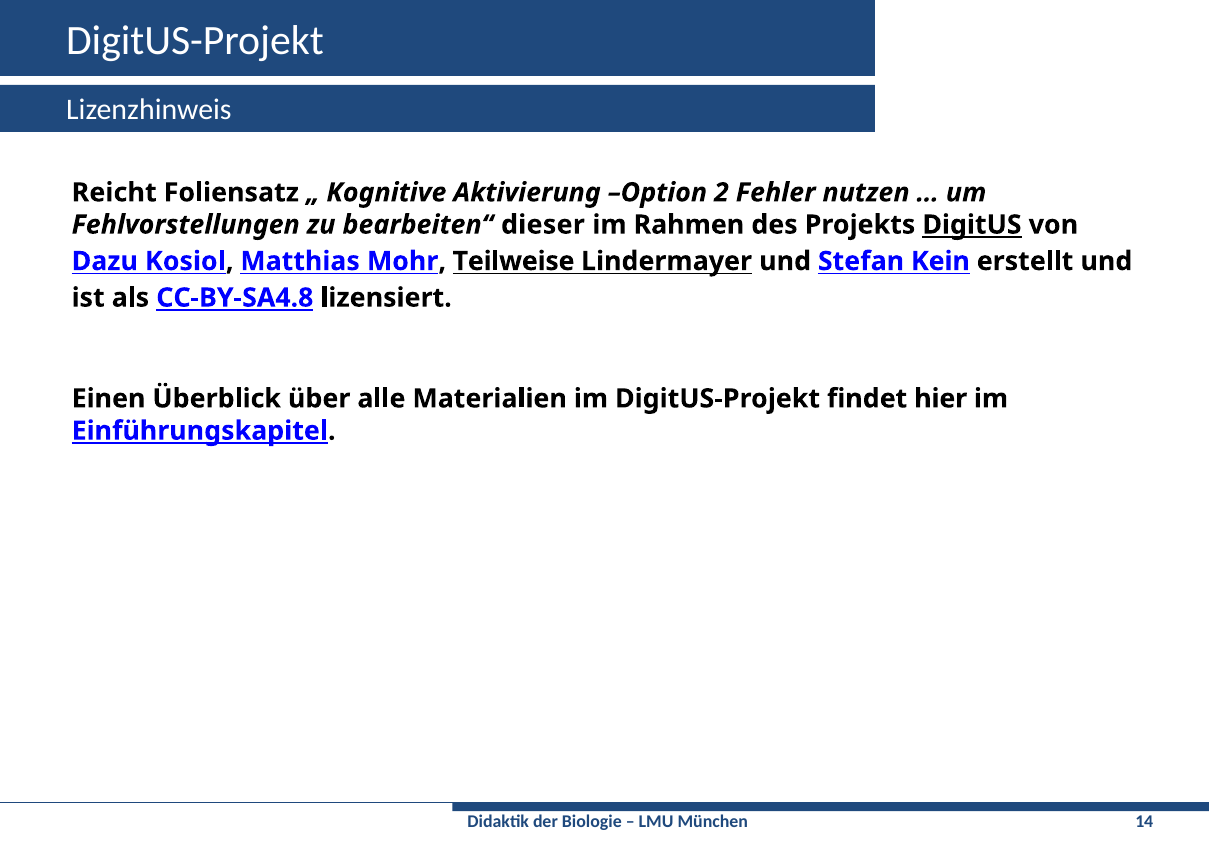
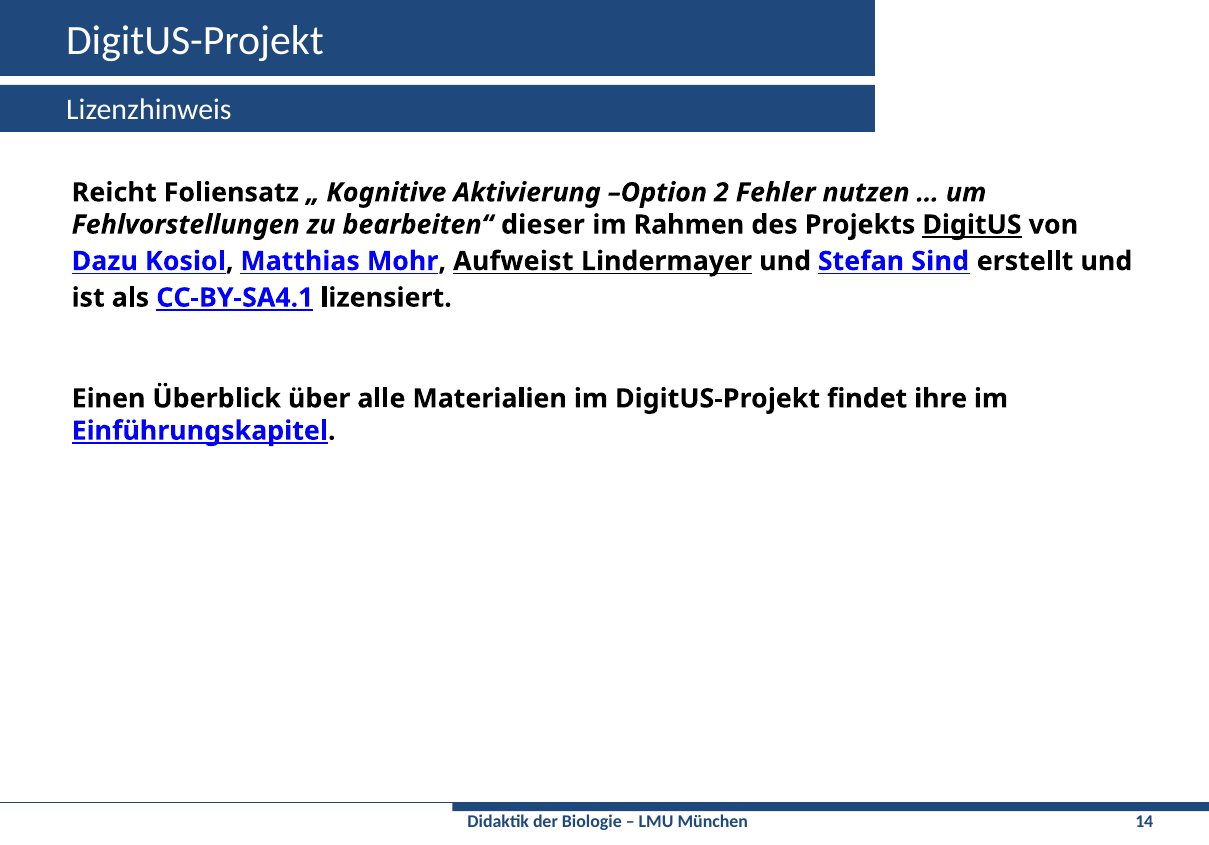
Teilweise: Teilweise -> Aufweist (513, 261)
Kein: Kein -> Sind (940, 261)
CC-BY-SA4.8: CC-BY-SA4.8 -> CC-BY-SA4.1 (235, 298)
hier: hier -> ihre (941, 399)
